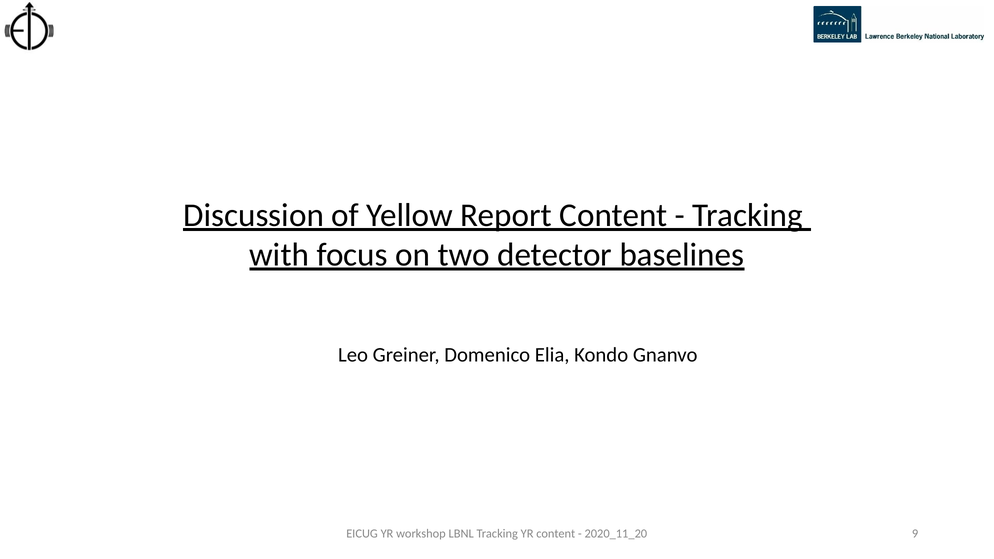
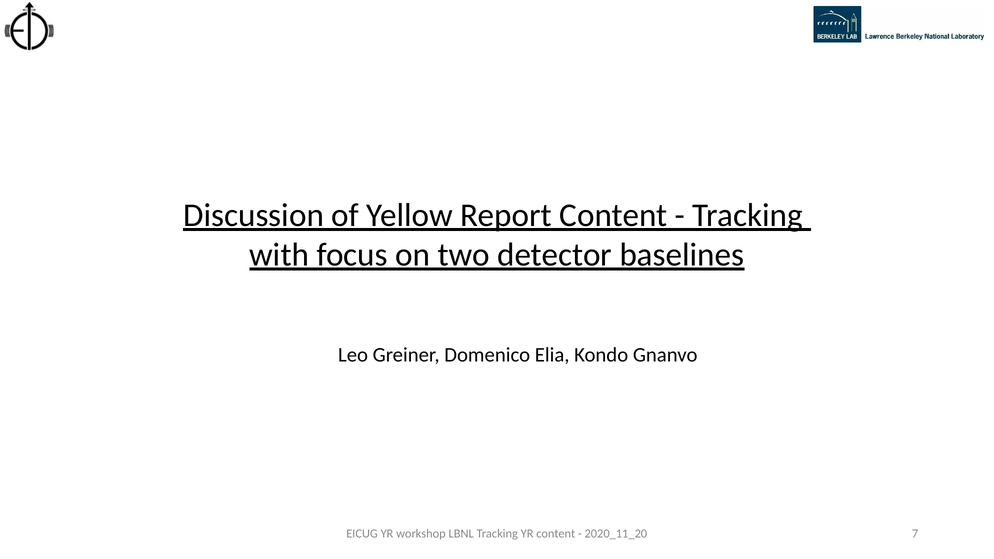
9: 9 -> 7 (915, 534)
